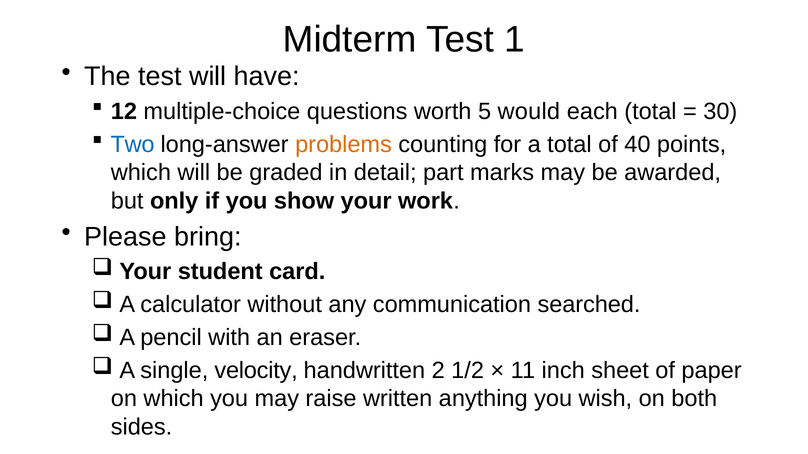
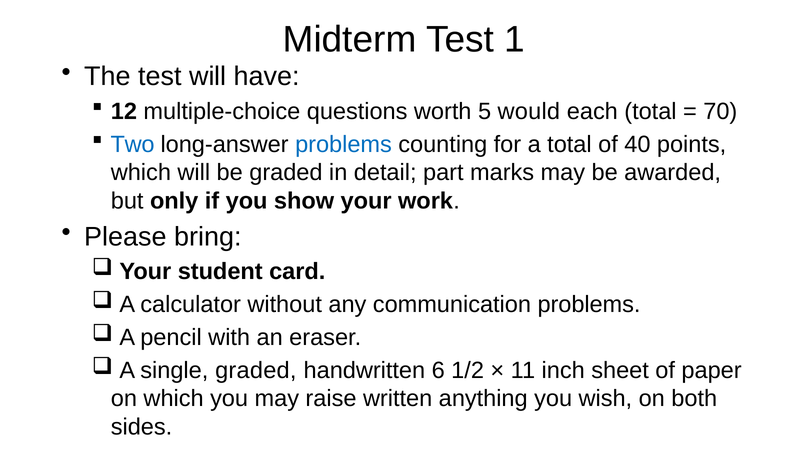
30: 30 -> 70 (720, 111)
problems colour: orange -> blue (343, 144)
communication searched: searched -> problems (589, 305)
single velocity: velocity -> graded (256, 371)
2: 2 -> 6 (438, 371)
